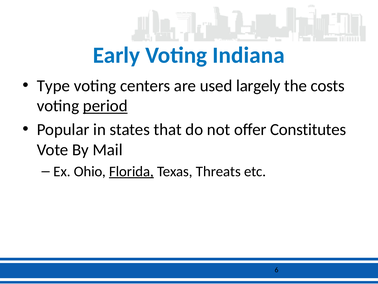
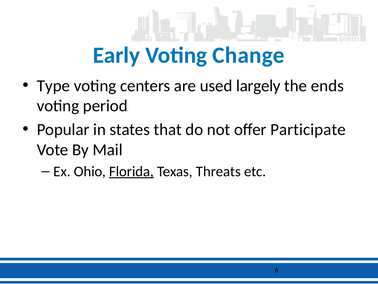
Indiana: Indiana -> Change (249, 55)
costs: costs -> ends (327, 86)
period underline: present -> none (105, 106)
Constitutes: Constitutes -> Participate (308, 129)
